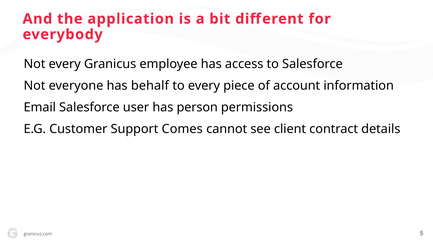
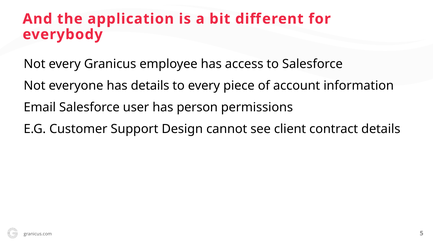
has behalf: behalf -> details (150, 86)
Comes: Comes -> Design (182, 129)
